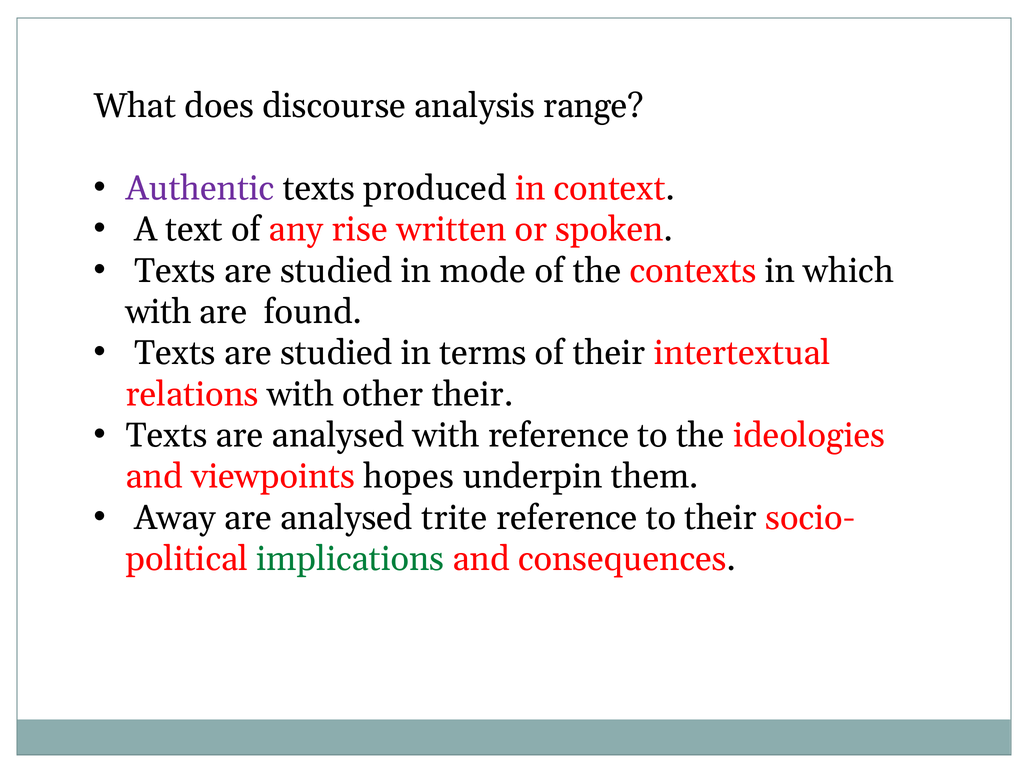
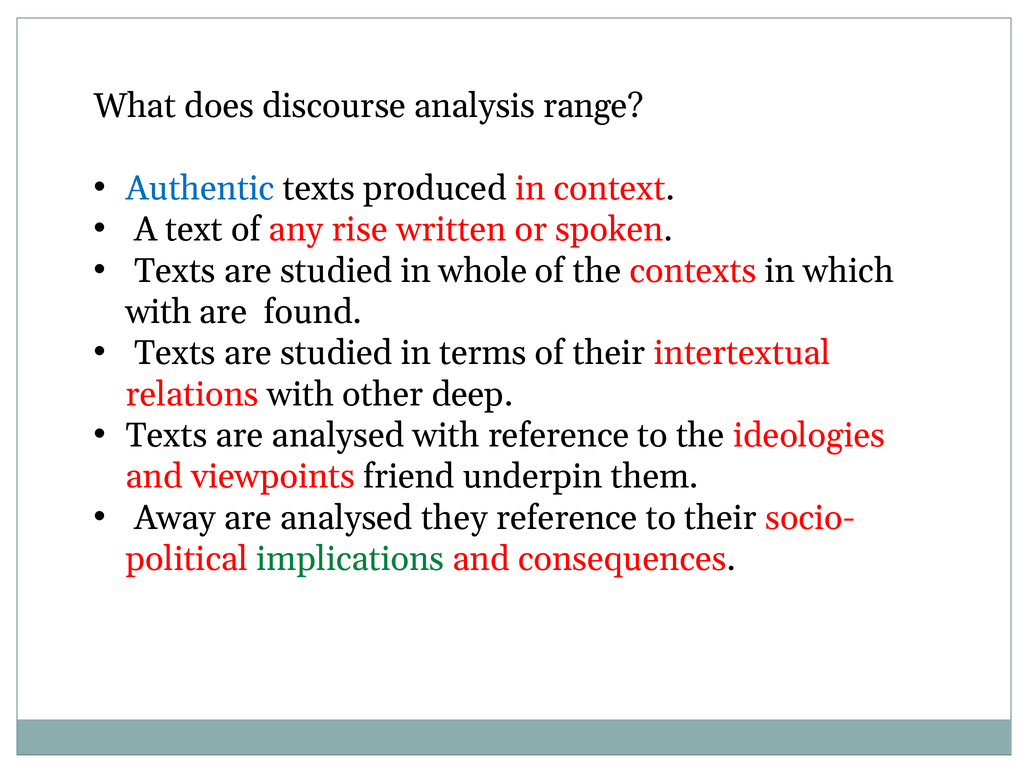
Authentic colour: purple -> blue (200, 188)
mode: mode -> whole (483, 271)
other their: their -> deep (472, 394)
hopes: hopes -> friend (409, 476)
trite: trite -> they (454, 518)
